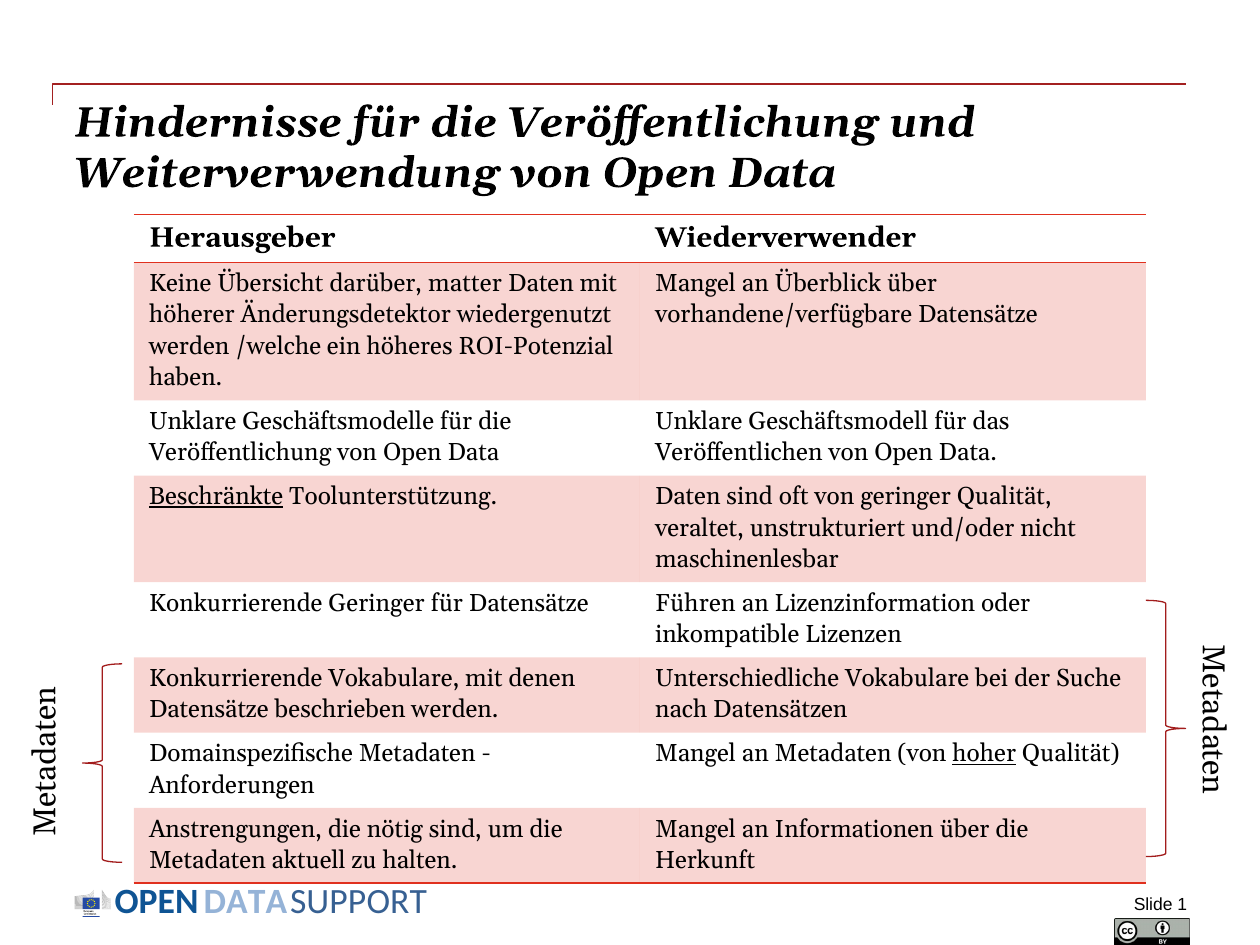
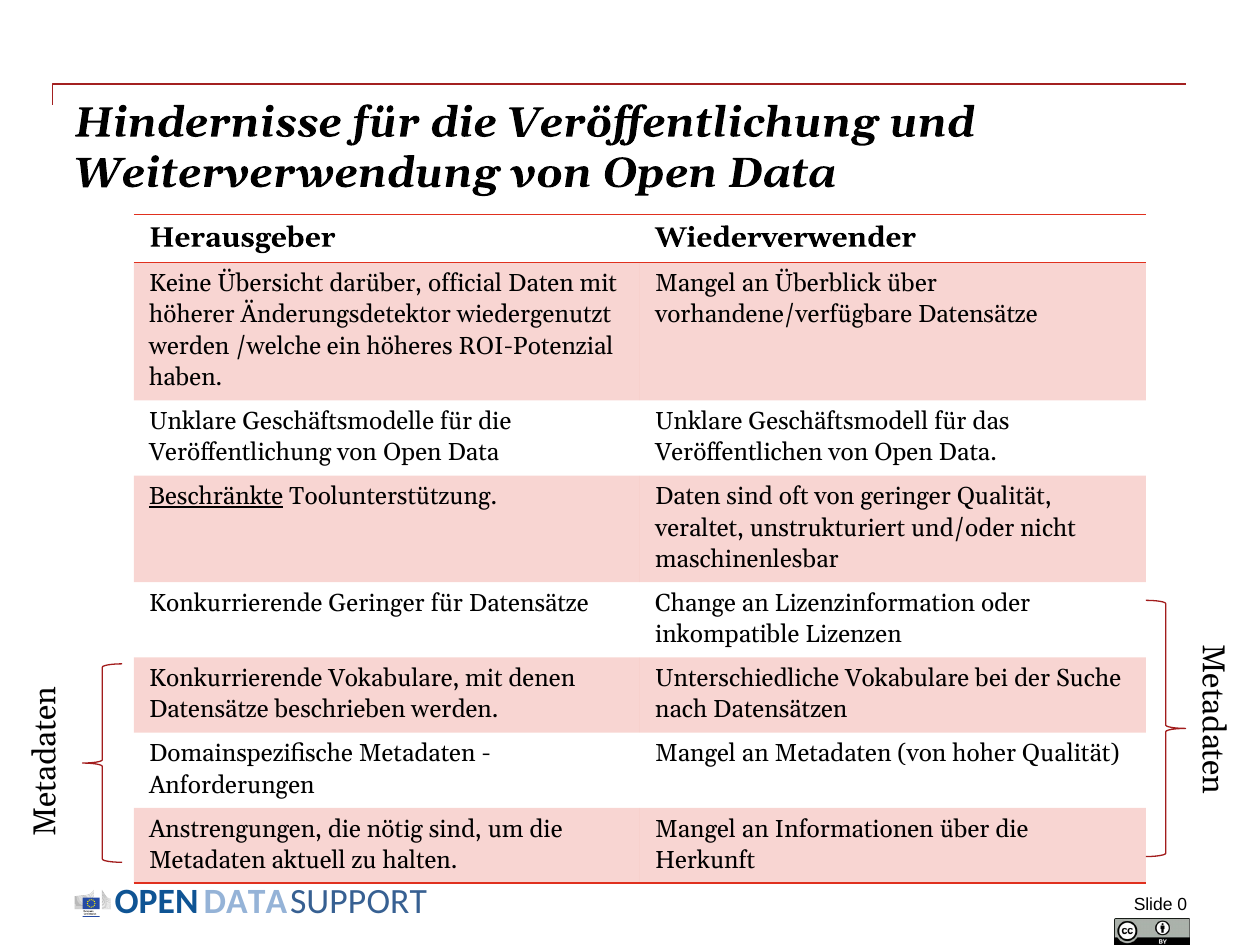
matter: matter -> official (465, 284)
Führen: Führen -> Change (696, 603)
hoher underline: present -> none (984, 754)
1: 1 -> 0 (1182, 904)
